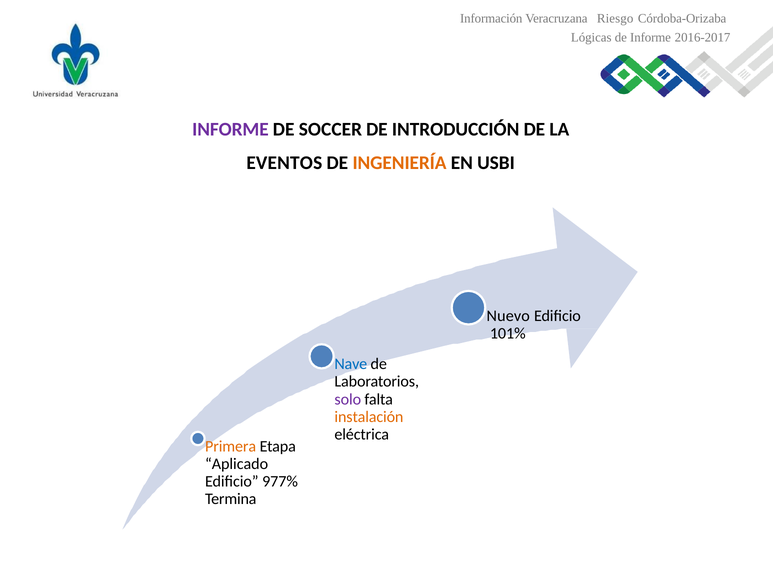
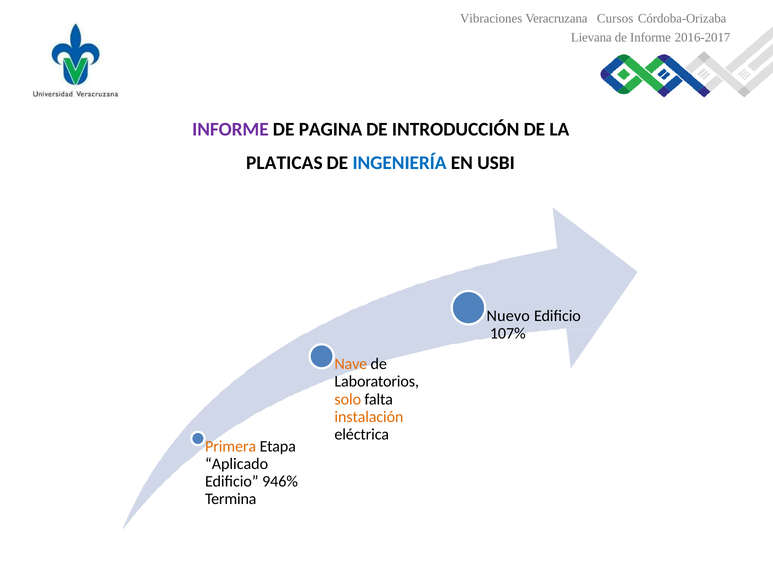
Información: Información -> Vibraciones (491, 18)
Riesgo: Riesgo -> Cursos (615, 18)
Lógicas: Lógicas -> Lievana (591, 38)
SOCCER: SOCCER -> PAGINA (330, 129)
EVENTOS: EVENTOS -> PLATICAS (284, 163)
INGENIERÍA colour: orange -> blue (400, 163)
101%: 101% -> 107% (508, 334)
Nave colour: blue -> orange (351, 364)
solo colour: purple -> orange (348, 399)
977%: 977% -> 946% (280, 481)
